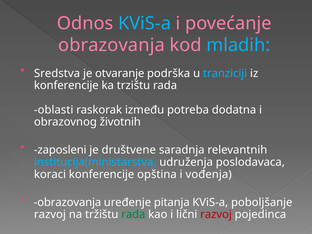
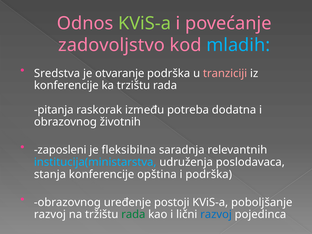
KViS-a colour: light blue -> light green (144, 23)
obrazovanja: obrazovanja -> zadovoljstvo (112, 45)
tranziciji colour: light blue -> pink (225, 73)
oblasti: oblasti -> pitanja (54, 110)
društvene: društvene -> fleksibilna (129, 150)
koraci: koraci -> stanja (50, 174)
i vođenja: vođenja -> podrška (209, 174)
obrazovanja: obrazovanja -> obrazovnog (67, 202)
pitanja: pitanja -> postoji (172, 202)
razvoj colour: red -> blue (216, 214)
